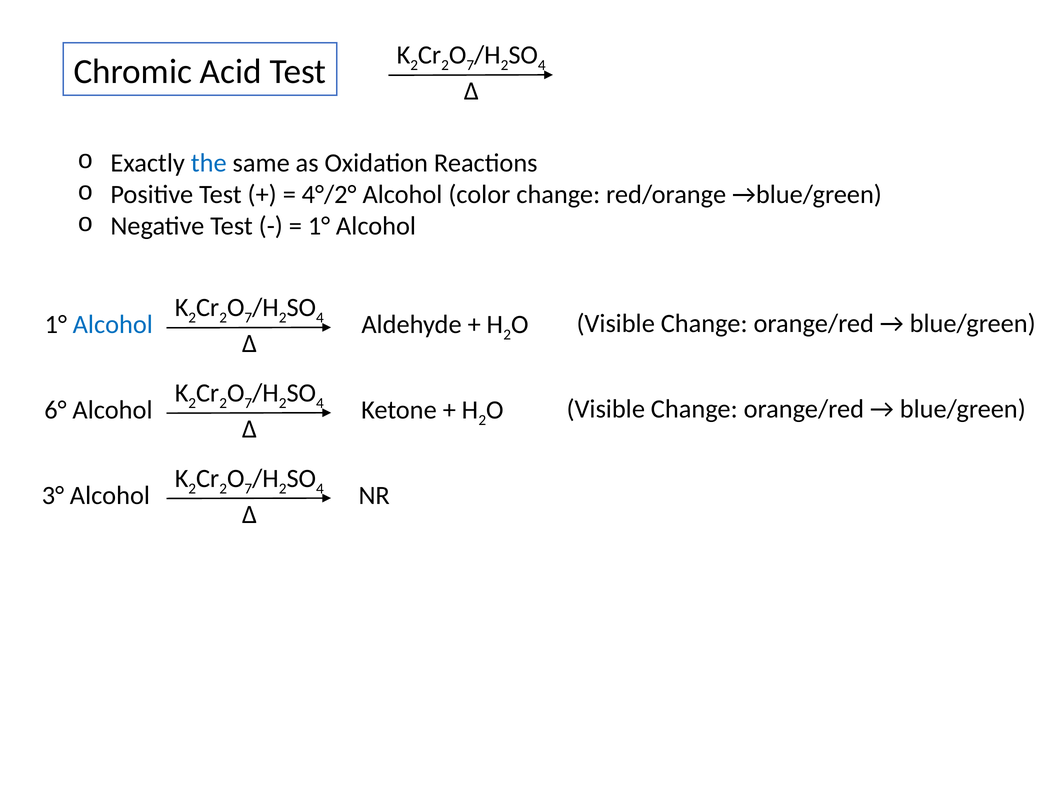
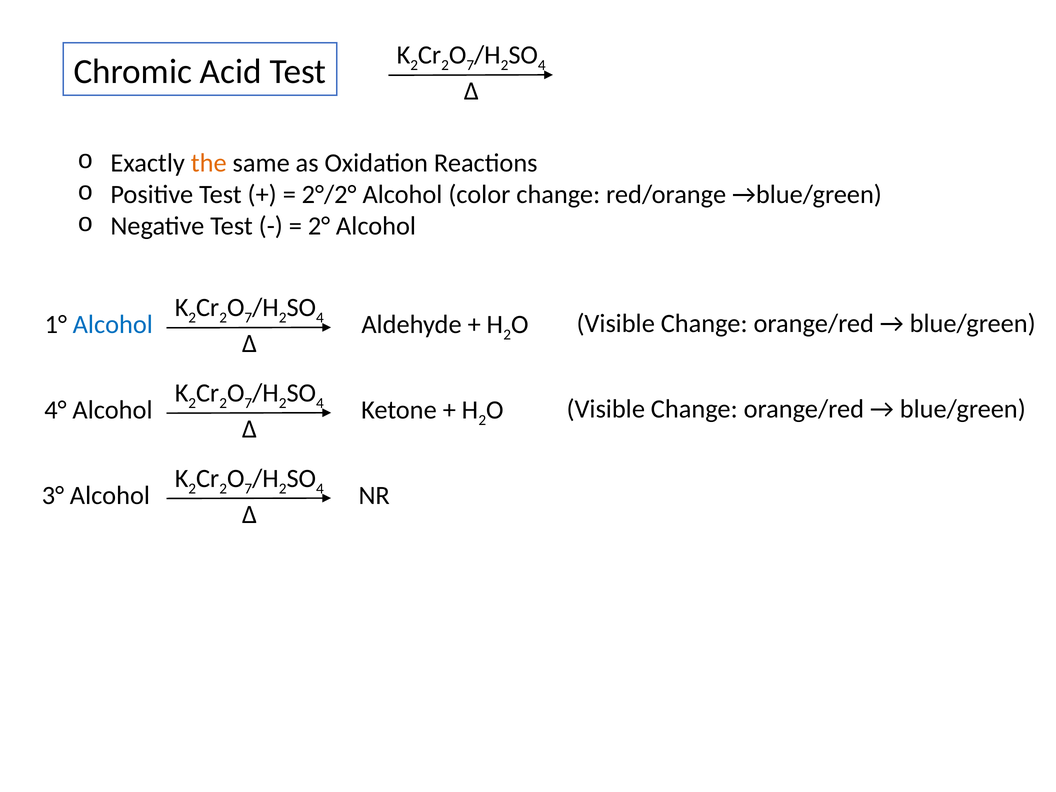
the colour: blue -> orange (209, 163)
4°/2°: 4°/2° -> 2°/2° (329, 195)
1°: 1° -> 2° (319, 226)
6°: 6° -> 4° (56, 410)
